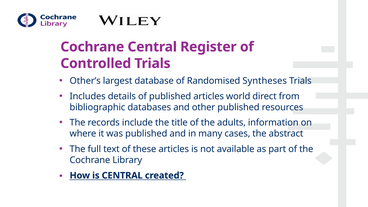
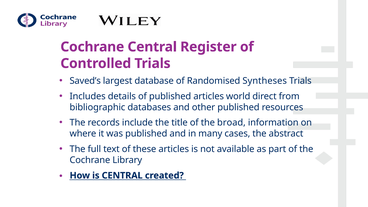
Other’s: Other’s -> Saved’s (85, 81)
adults: adults -> broad (231, 123)
